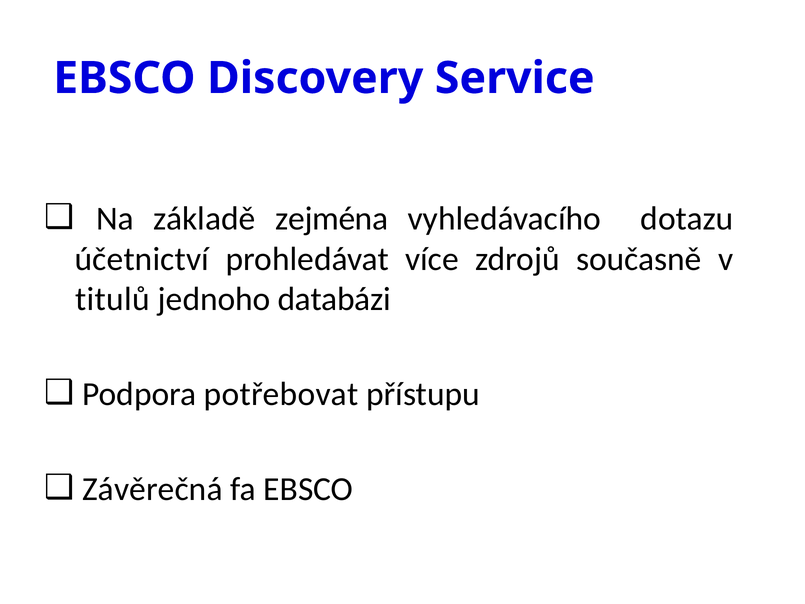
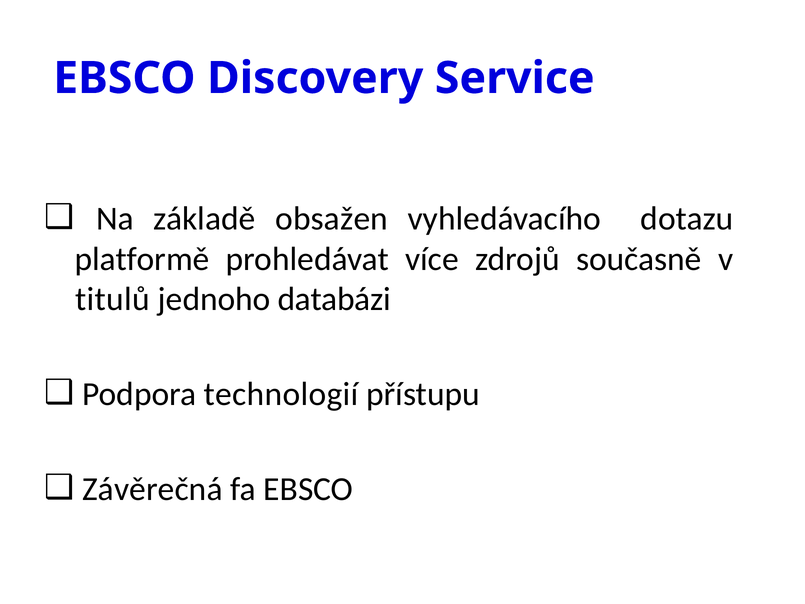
zejména: zejména -> obsažen (332, 219)
účetnictví: účetnictví -> platformě (142, 259)
potřebovat: potřebovat -> technologií (281, 394)
